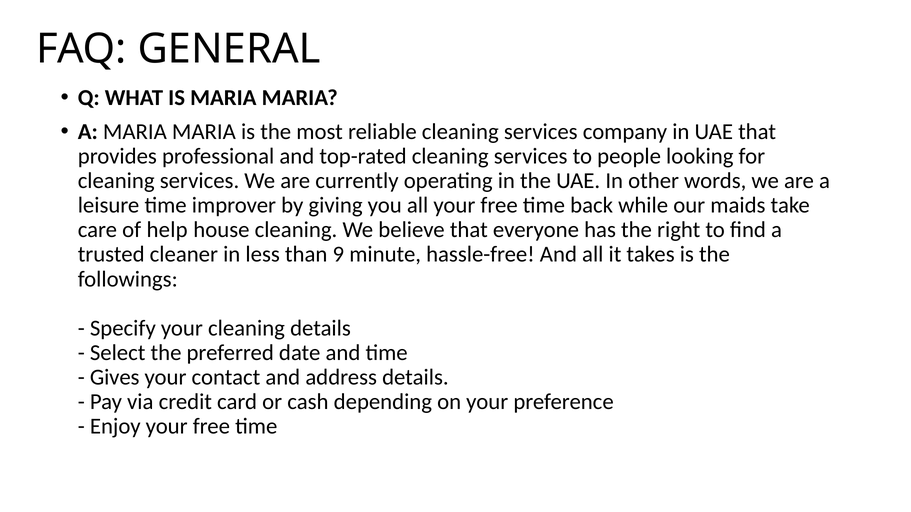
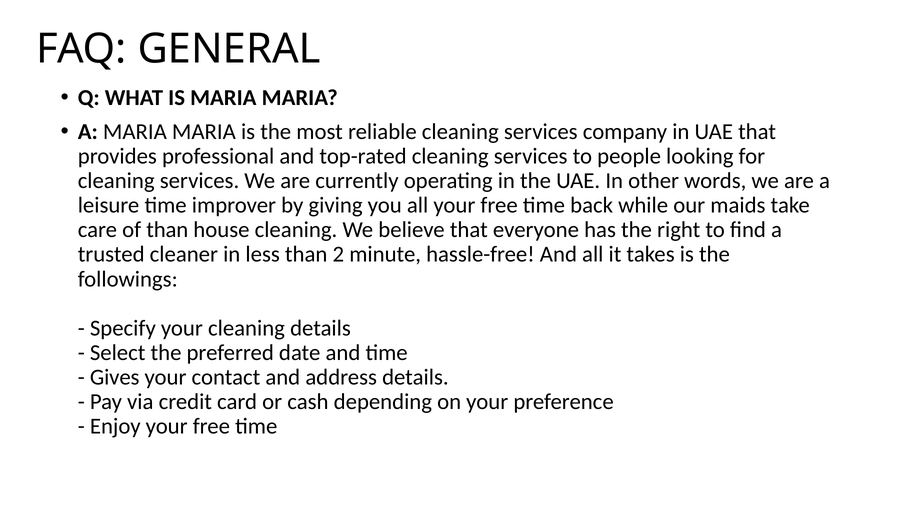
of help: help -> than (167, 230)
9: 9 -> 2 (338, 255)
